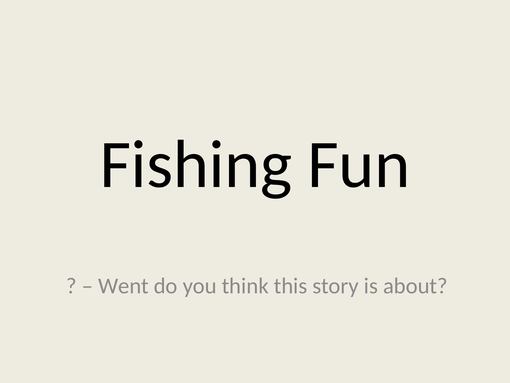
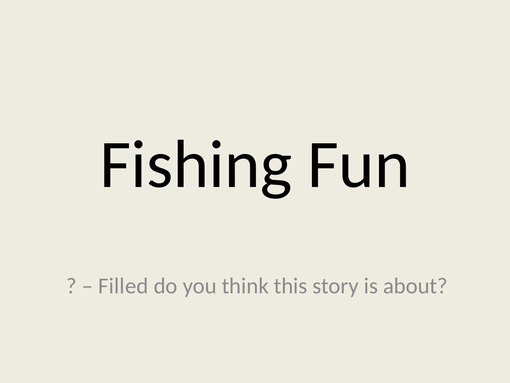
Went: Went -> Filled (123, 285)
